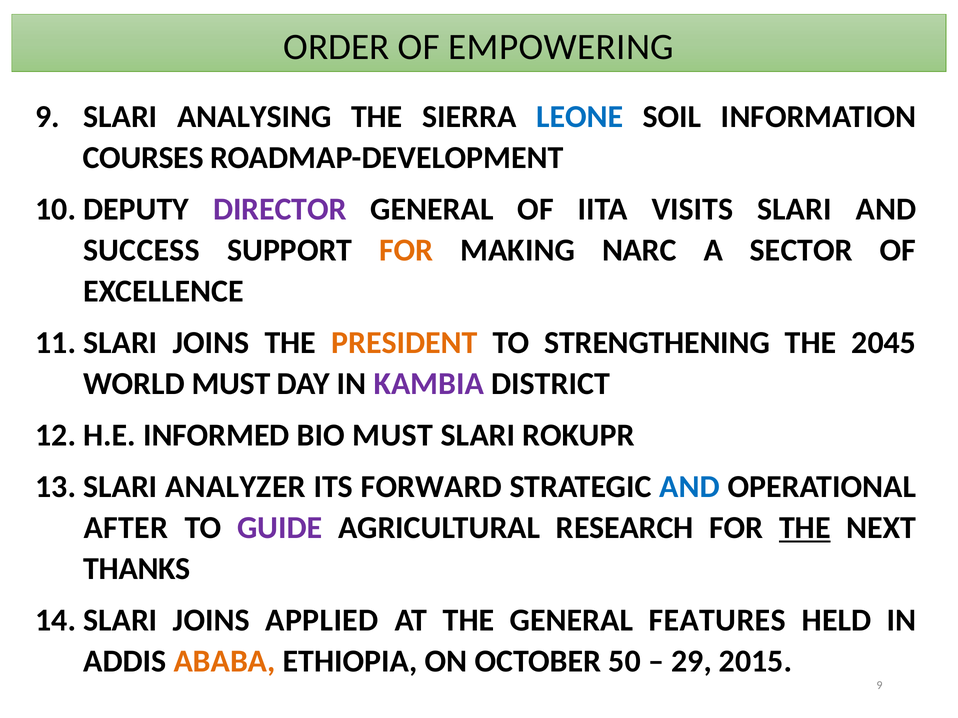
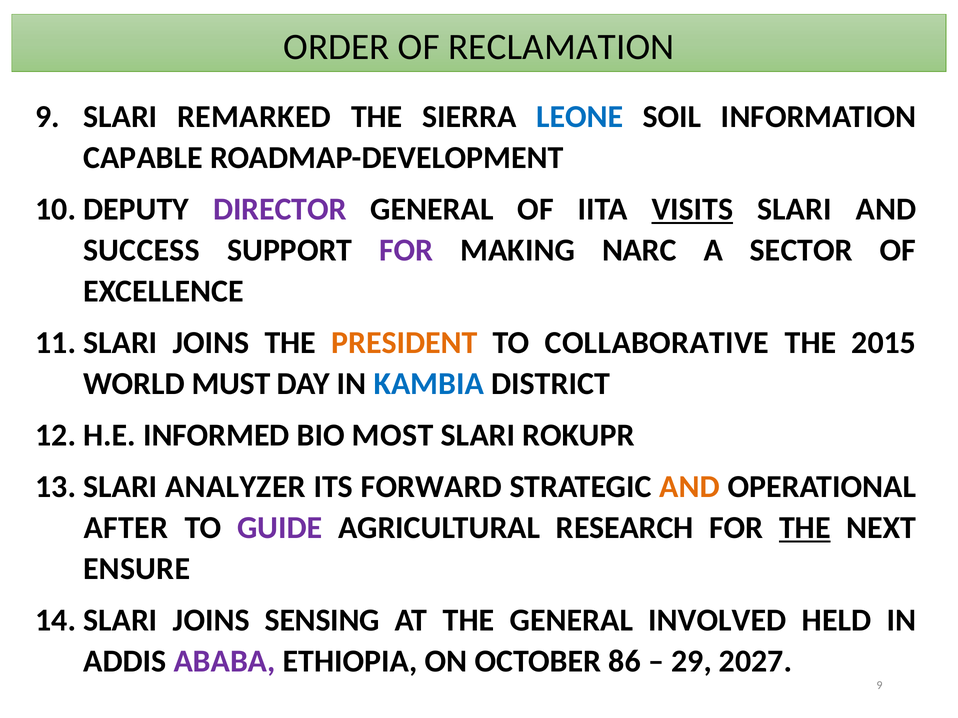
EMPOWERING: EMPOWERING -> RECLAMATION (561, 47)
ANALYSING: ANALYSING -> REMARKED (254, 117)
COURSES: COURSES -> CAPABLE (143, 158)
VISITS underline: none -> present (692, 209)
FOR colour: orange -> purple (406, 250)
STRENGTHENING: STRENGTHENING -> COLLABORATIVE (657, 343)
2045: 2045 -> 2015 (884, 343)
KAMBIA colour: purple -> blue (429, 384)
BIO MUST: MUST -> MOST (393, 435)
AND colour: blue -> orange (690, 487)
THANKS: THANKS -> ENSURE (137, 569)
APPLIED: APPLIED -> SENSING (322, 621)
FEATURES: FEATURES -> INVOLVED (717, 621)
ABABA colour: orange -> purple (224, 662)
50: 50 -> 86 (625, 662)
2015: 2015 -> 2027 (756, 662)
